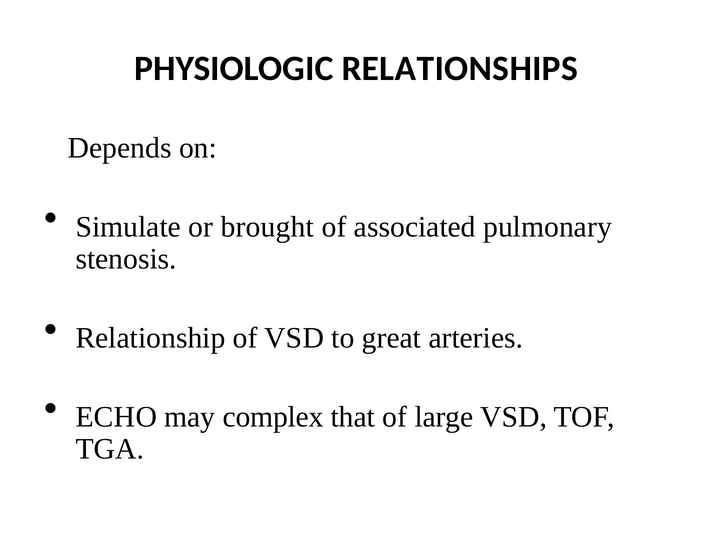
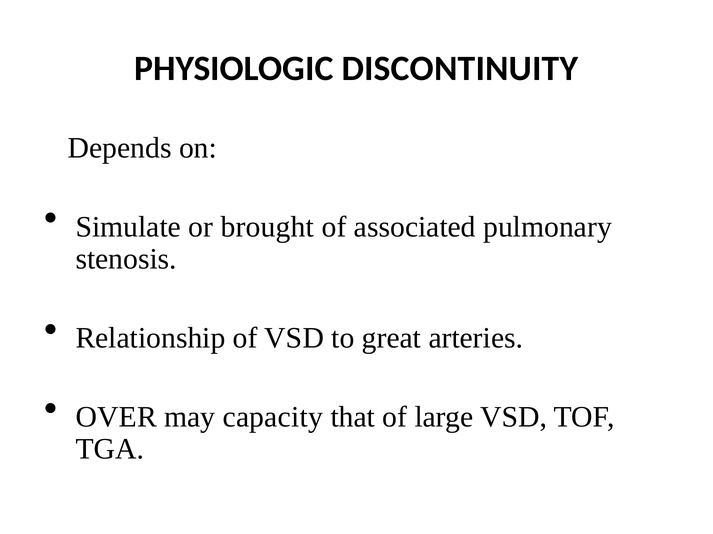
RELATIONSHIPS: RELATIONSHIPS -> DISCONTINUITY (460, 68)
ECHO: ECHO -> OVER (116, 418)
complex: complex -> capacity (273, 418)
